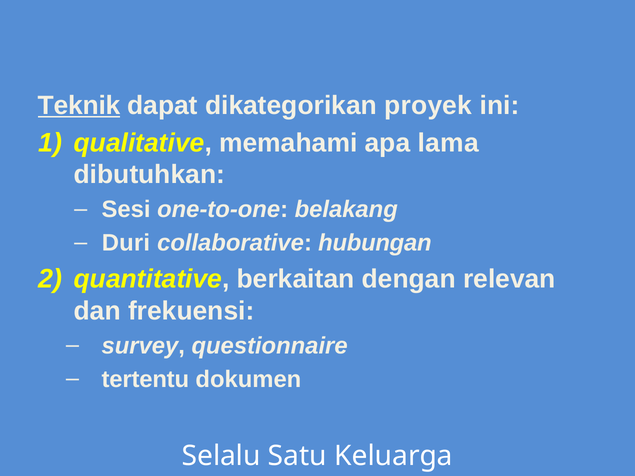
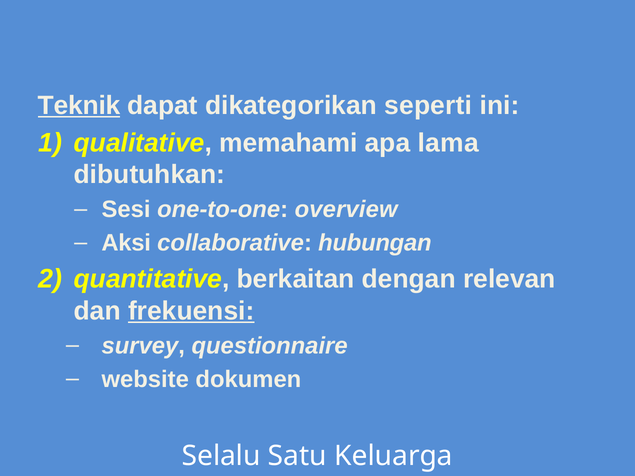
proyek: proyek -> seperti (428, 106)
belakang: belakang -> overview (346, 210)
Duri: Duri -> Aksi (126, 243)
frekuensi underline: none -> present (191, 311)
tertentu: tertentu -> website (145, 379)
